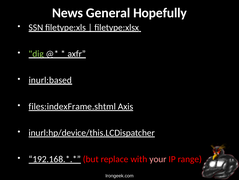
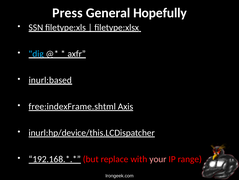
News: News -> Press (67, 13)
dig colour: light green -> light blue (36, 54)
files:indexFrame.shtml: files:indexFrame.shtml -> free:indexFrame.shtml (72, 106)
